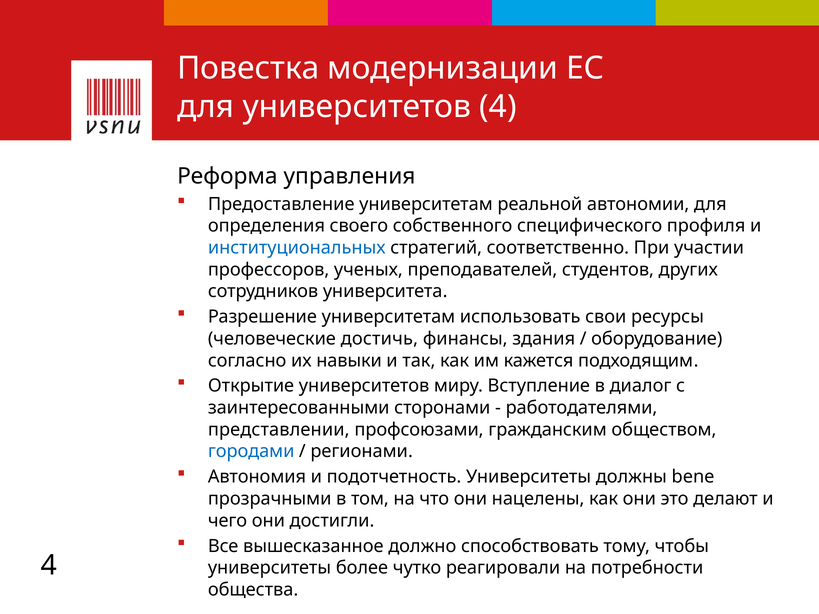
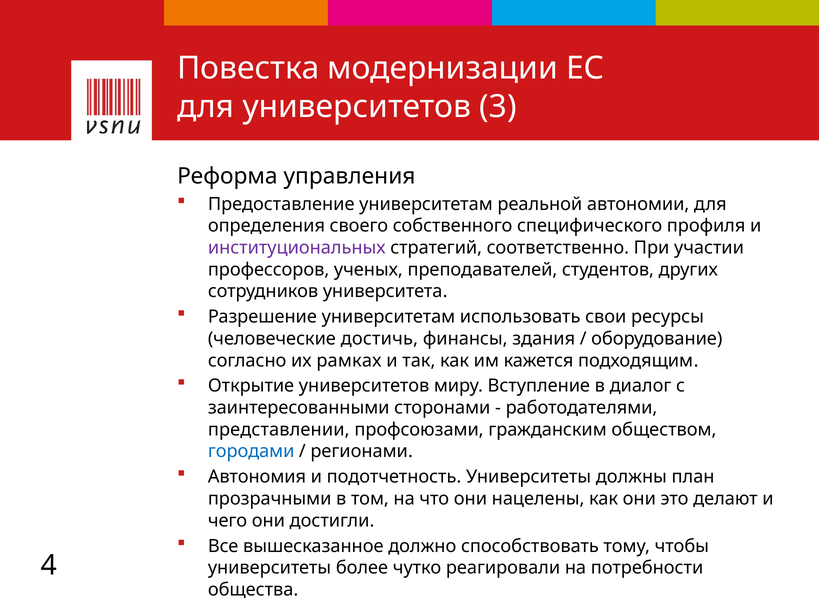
университетов 4: 4 -> 3 (498, 107)
институциональных colour: blue -> purple (297, 248)
навыки: навыки -> рамках (349, 361)
bene: bene -> план (693, 477)
